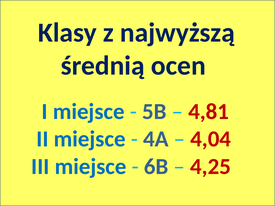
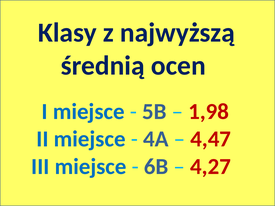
4,81: 4,81 -> 1,98 (209, 112)
4,04: 4,04 -> 4,47 (211, 139)
4,25: 4,25 -> 4,27 (211, 167)
